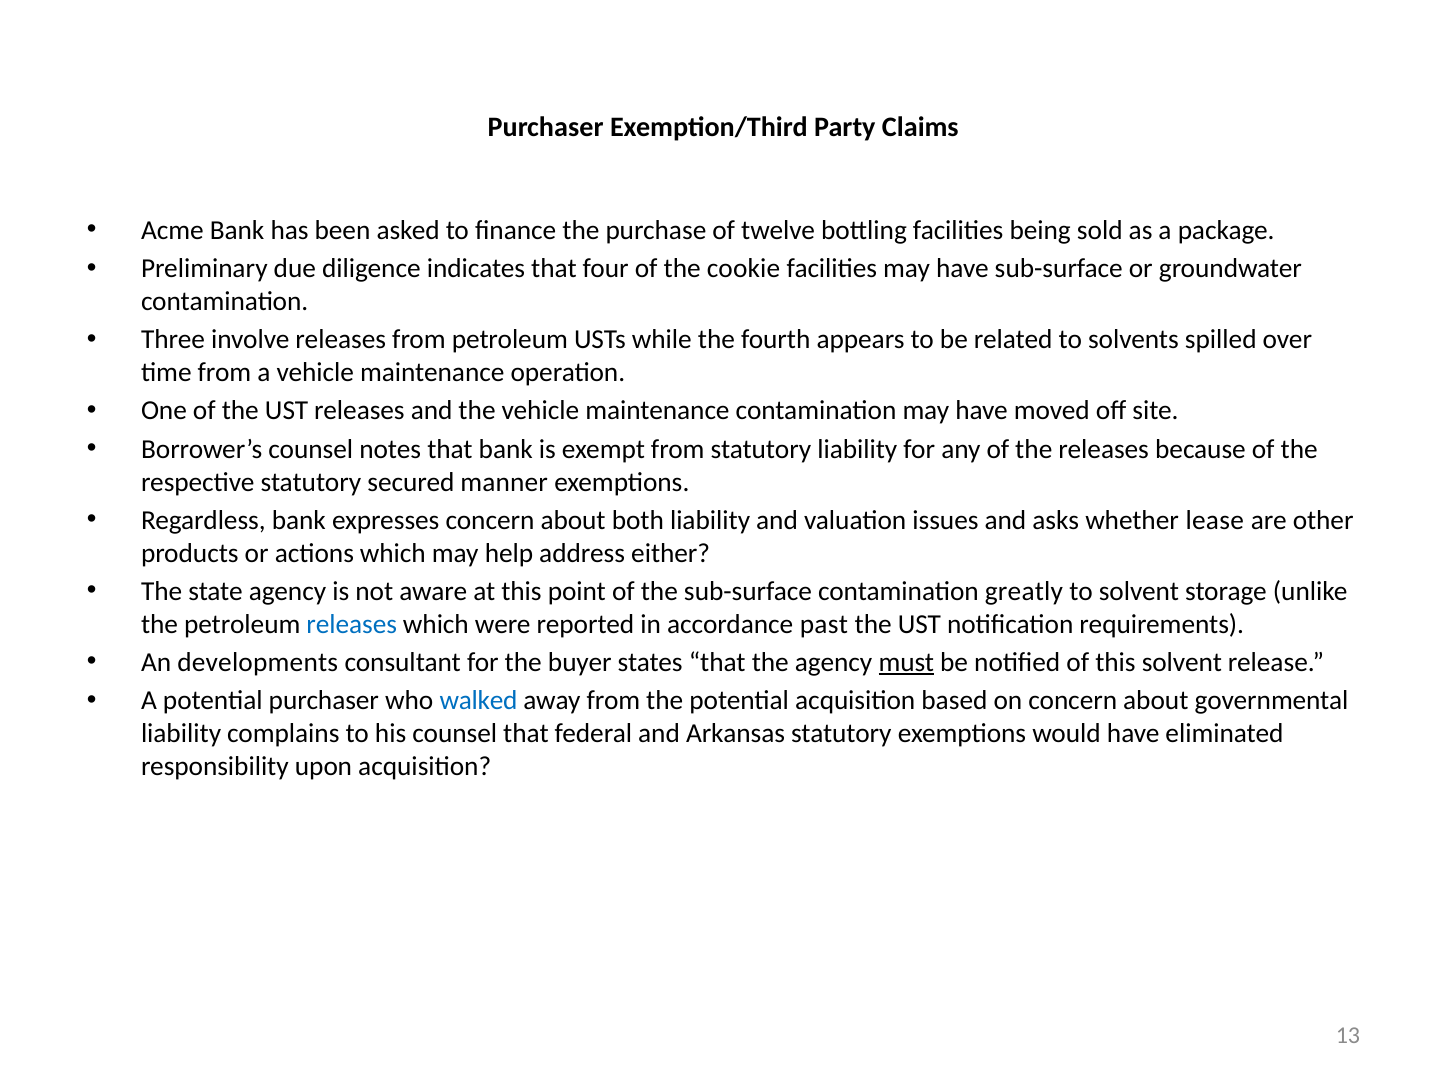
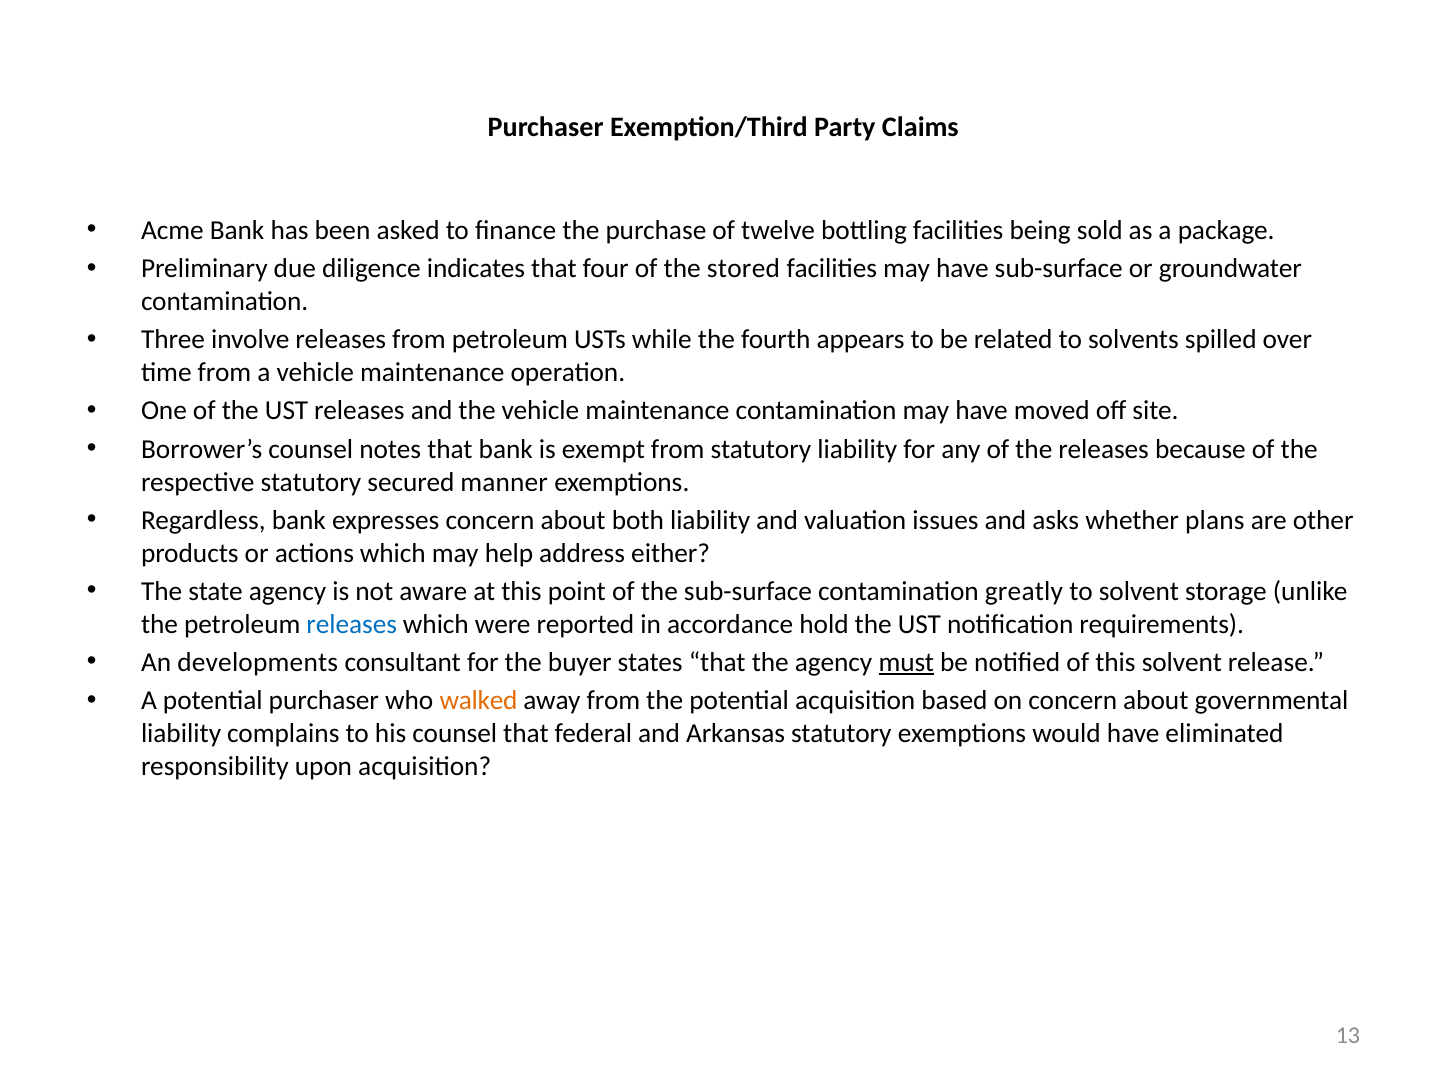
cookie: cookie -> stored (743, 269)
lease: lease -> plans (1215, 520)
past: past -> hold (824, 624)
walked colour: blue -> orange (479, 701)
